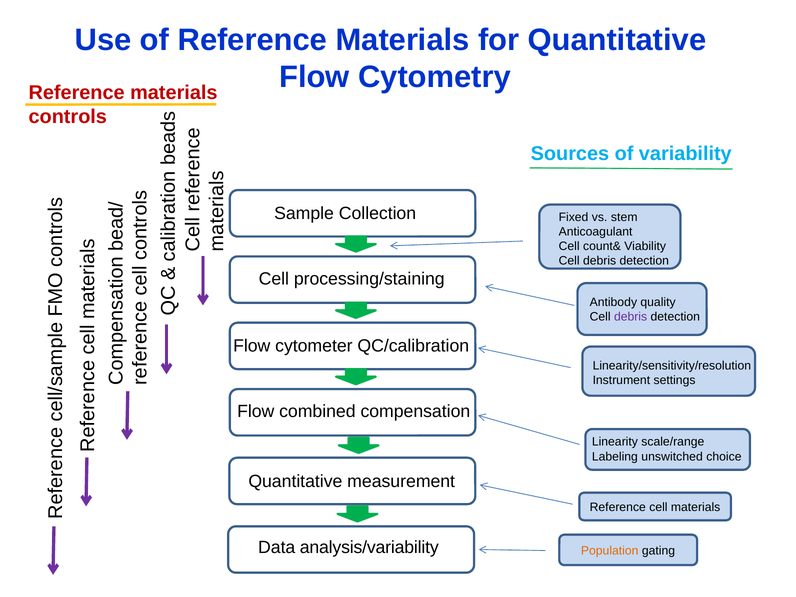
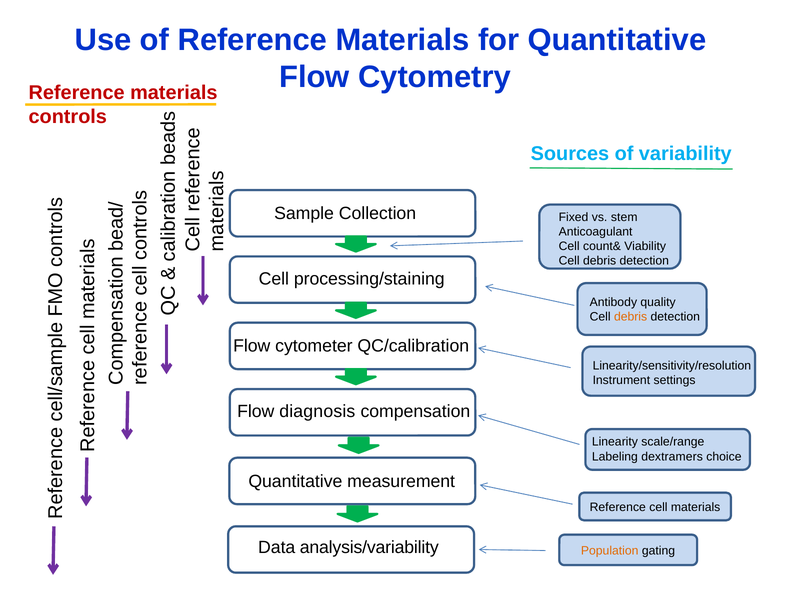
debris colour: purple -> orange (631, 317)
combined: combined -> diagnosis (317, 411)
unswitched: unswitched -> dextramers (672, 457)
